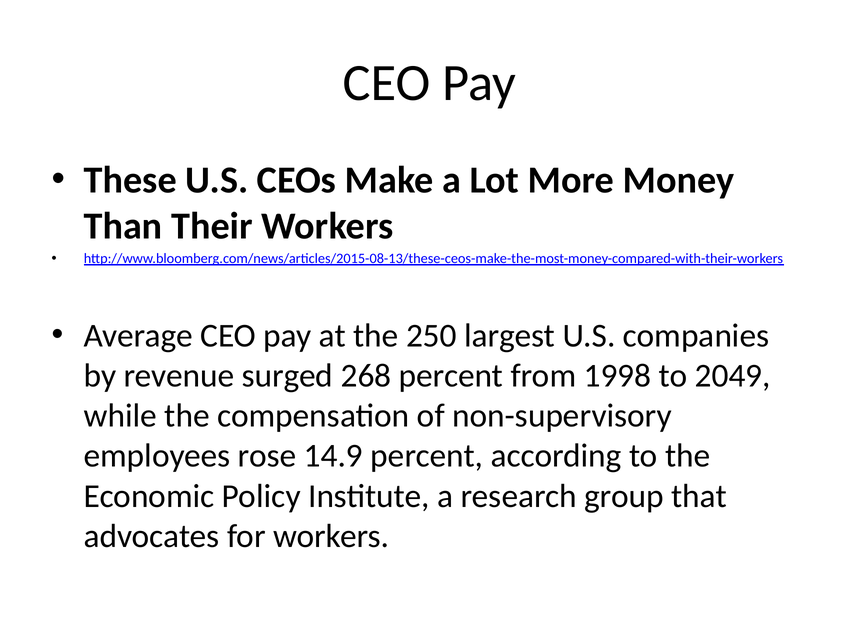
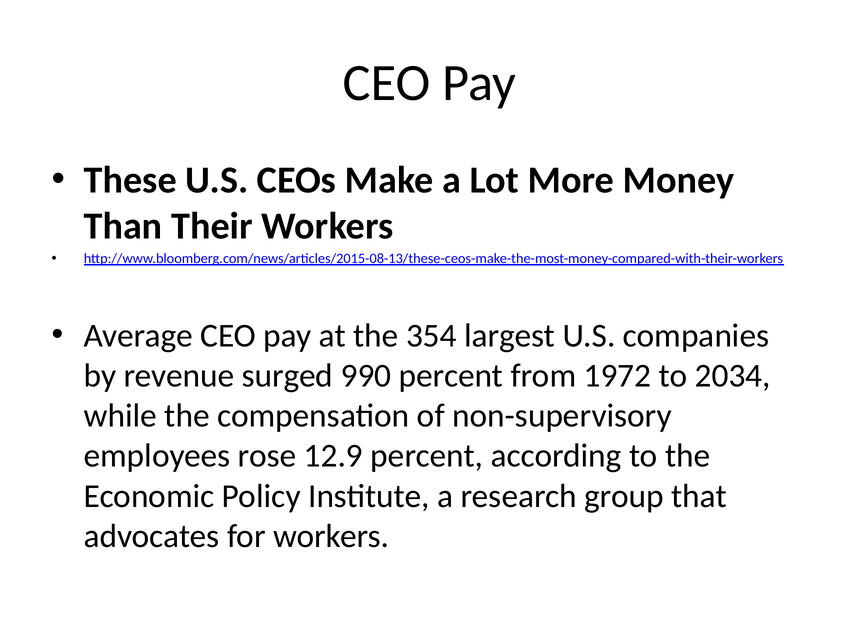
250: 250 -> 354 (431, 336)
268: 268 -> 990 (366, 376)
1998: 1998 -> 1972 (617, 376)
2049: 2049 -> 2034 (733, 376)
14.9: 14.9 -> 12.9 (333, 456)
